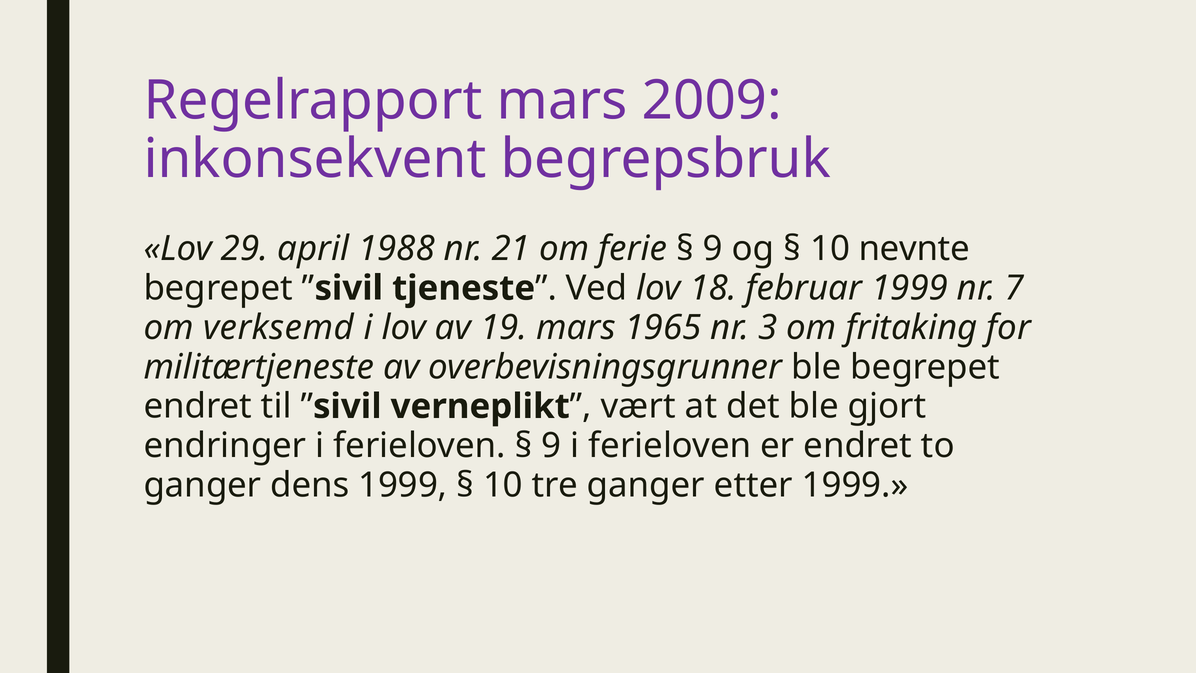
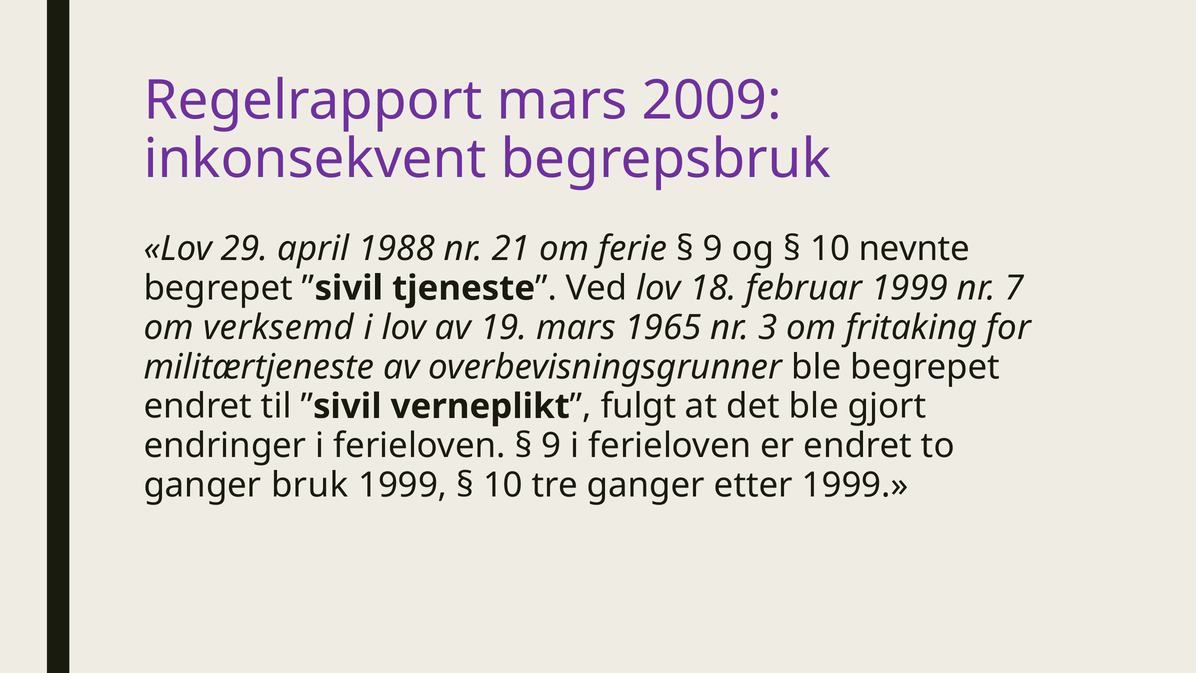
vært: vært -> fulgt (638, 406)
dens: dens -> bruk (310, 485)
